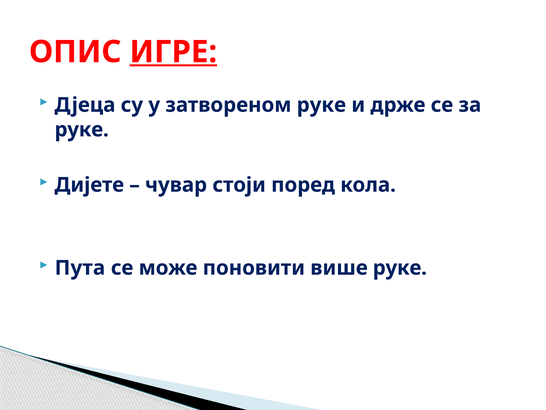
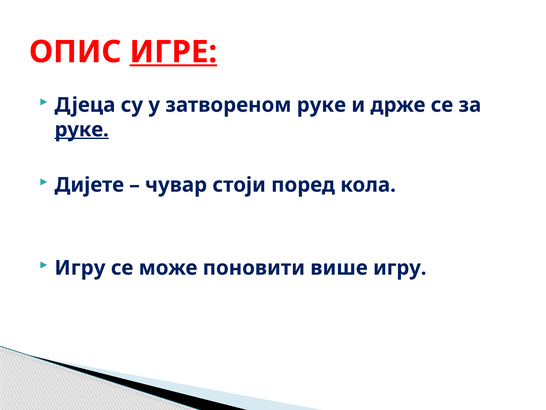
руке underline: none -> present (82, 129)
Пута: Пута -> Игру (80, 268)
више руке: руке -> игру (400, 268)
